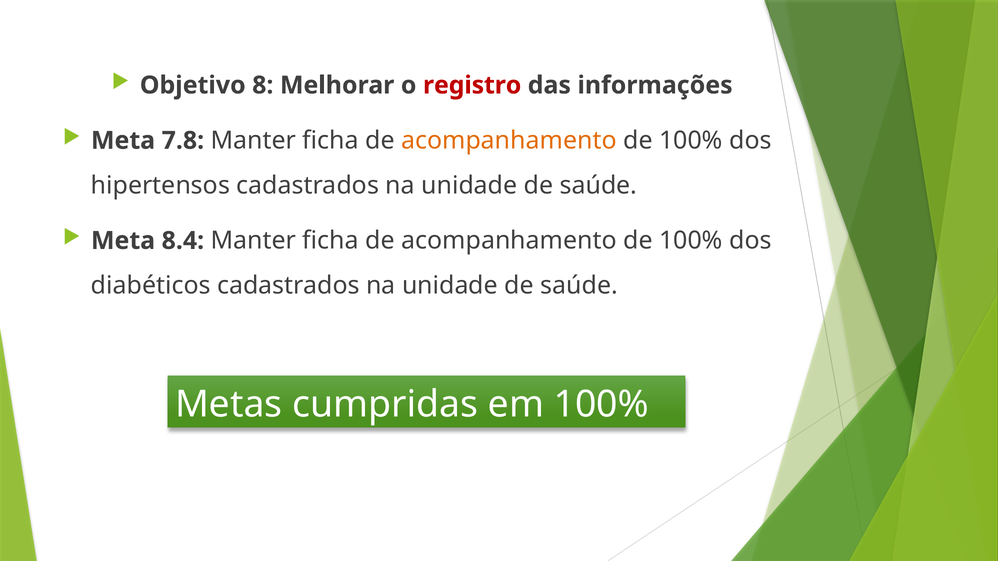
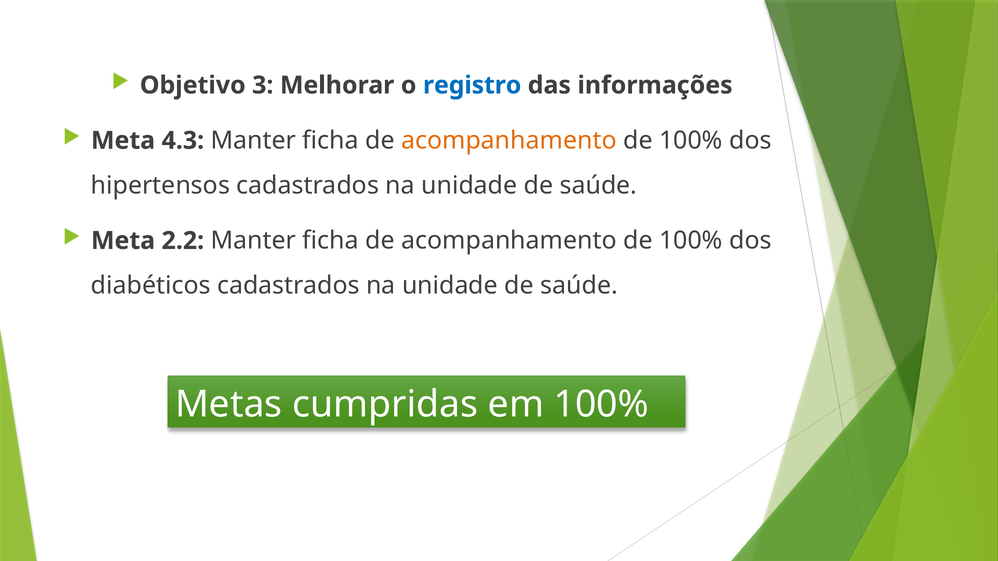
8: 8 -> 3 (263, 85)
registro colour: red -> blue (472, 85)
7.8: 7.8 -> 4.3 (183, 141)
8.4: 8.4 -> 2.2 (183, 241)
